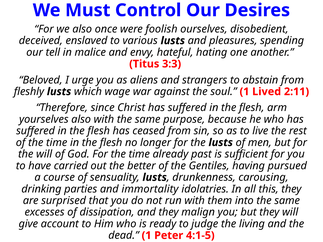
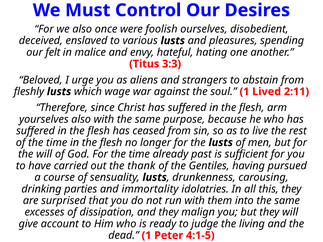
tell: tell -> felt (53, 52)
better: better -> thank (141, 166)
